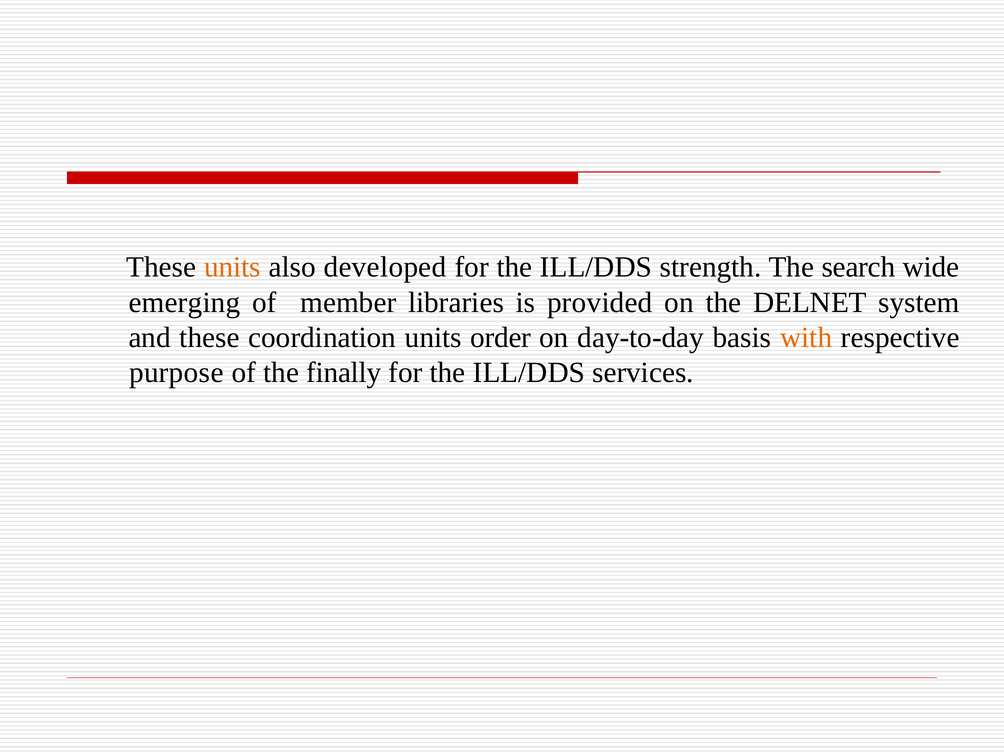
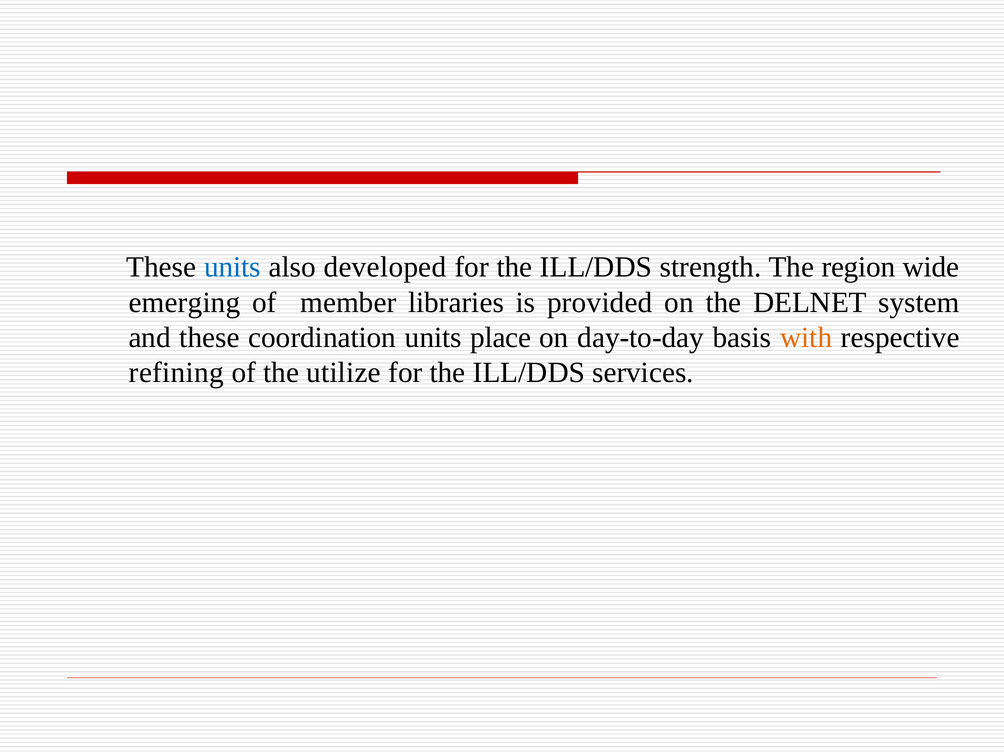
units colour: orange -> blue (232, 267)
search: search -> region (858, 267)
order: order -> place (501, 338)
purpose: purpose -> refining (176, 373)
finally: finally -> utilize (344, 373)
